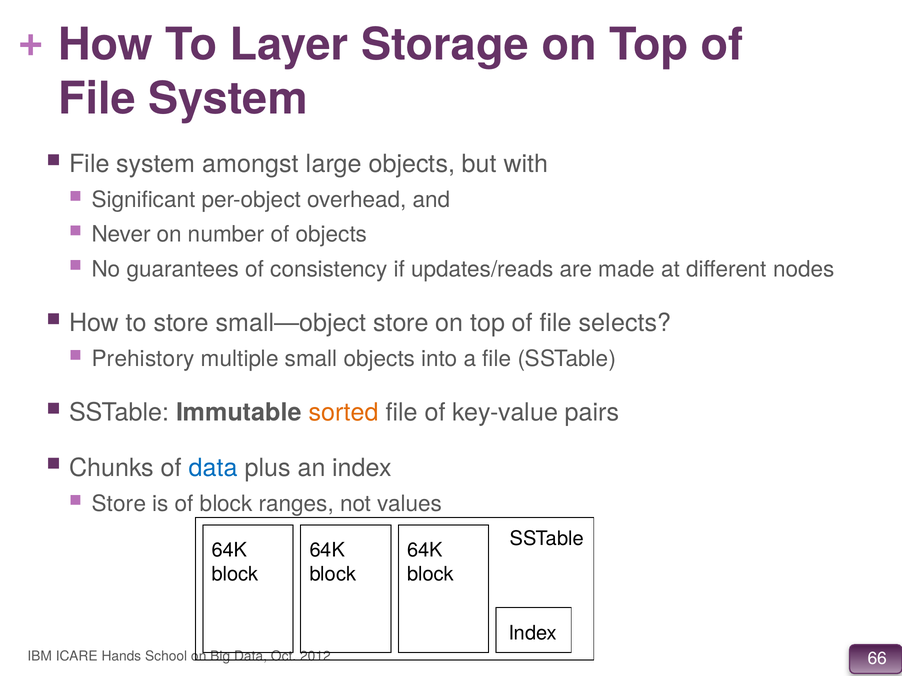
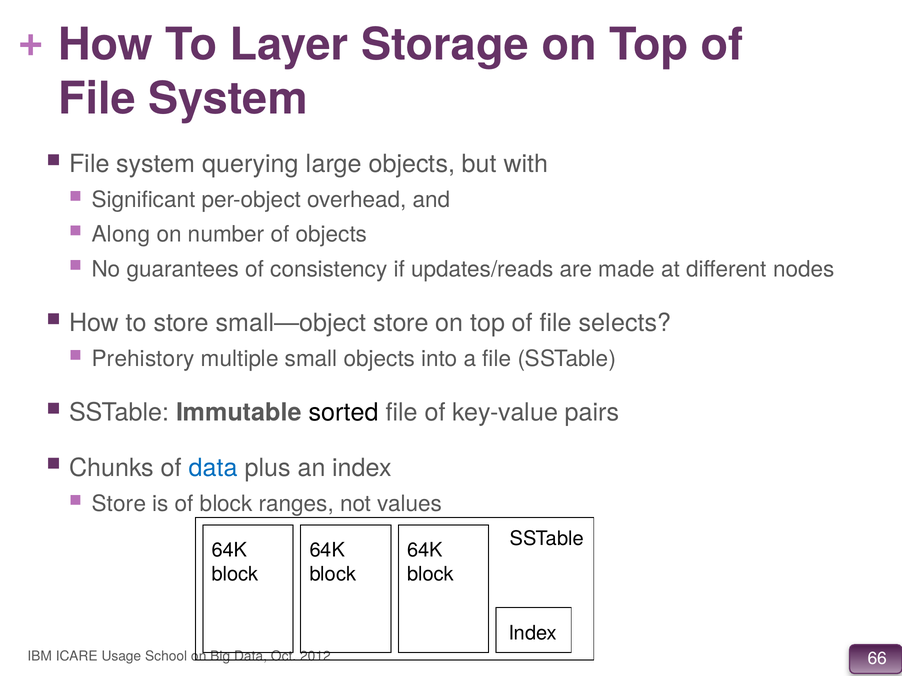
amongst: amongst -> querying (251, 164)
Never: Never -> Along (121, 235)
sorted colour: orange -> black (344, 413)
Hands: Hands -> Usage (121, 657)
